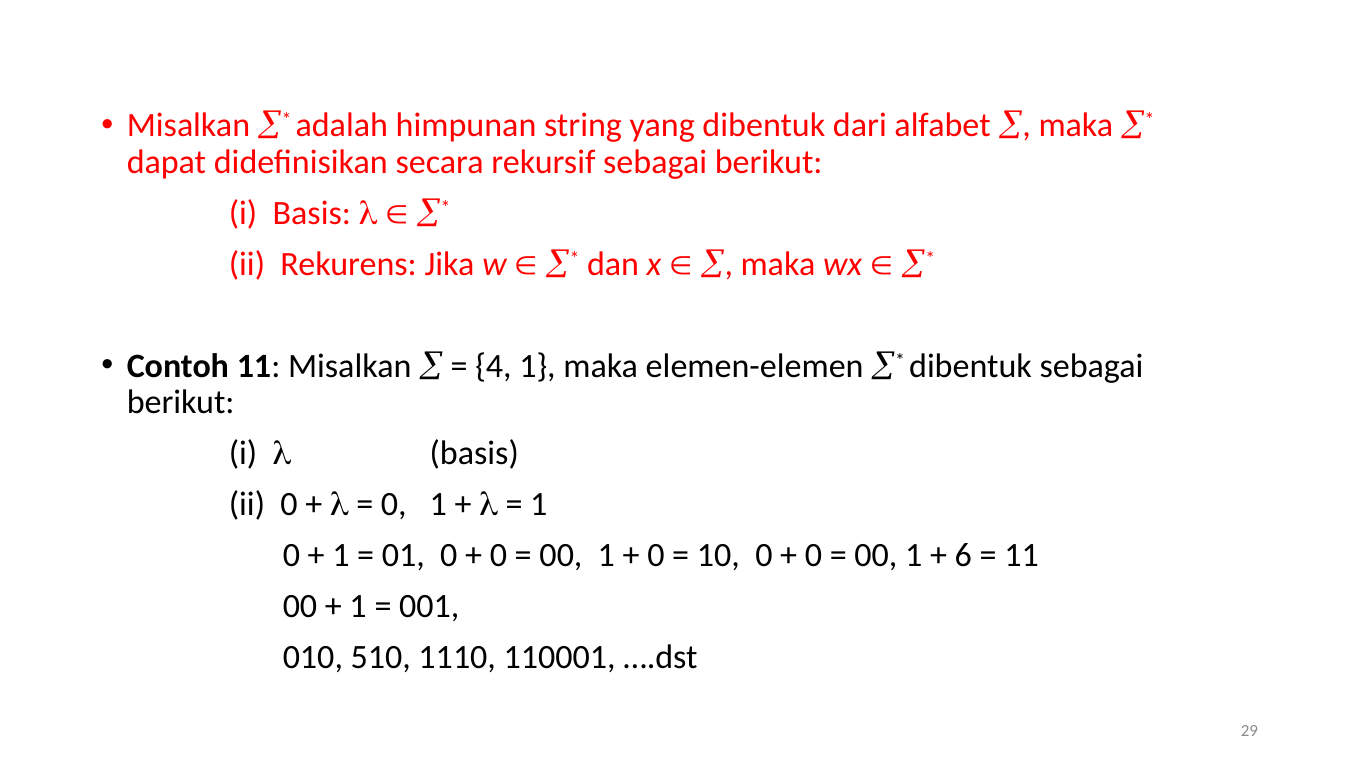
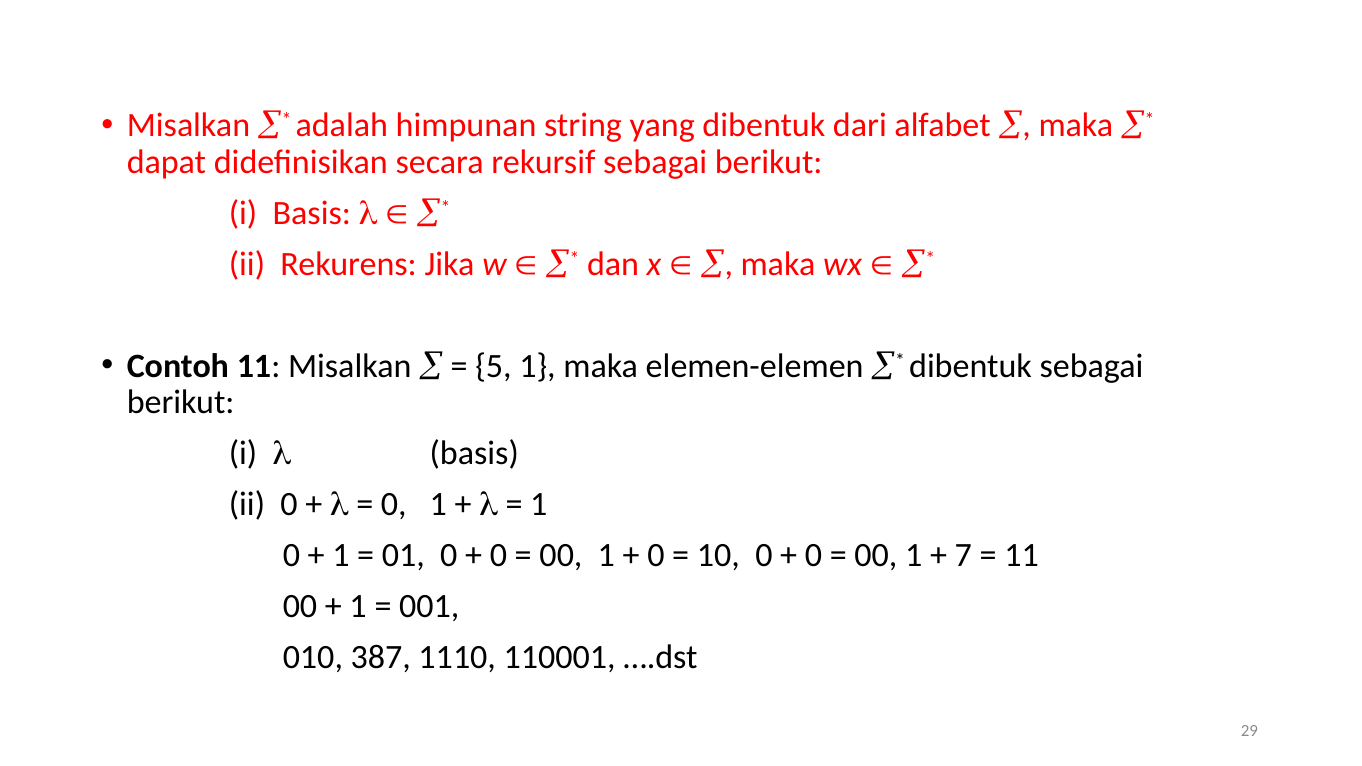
4: 4 -> 5 (493, 366)
6: 6 -> 7 (963, 556)
510: 510 -> 387 (381, 658)
